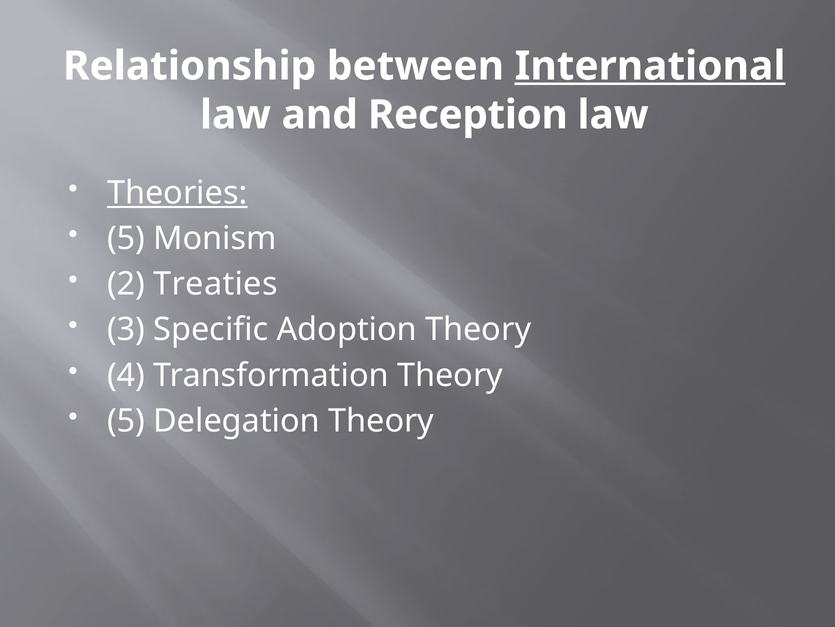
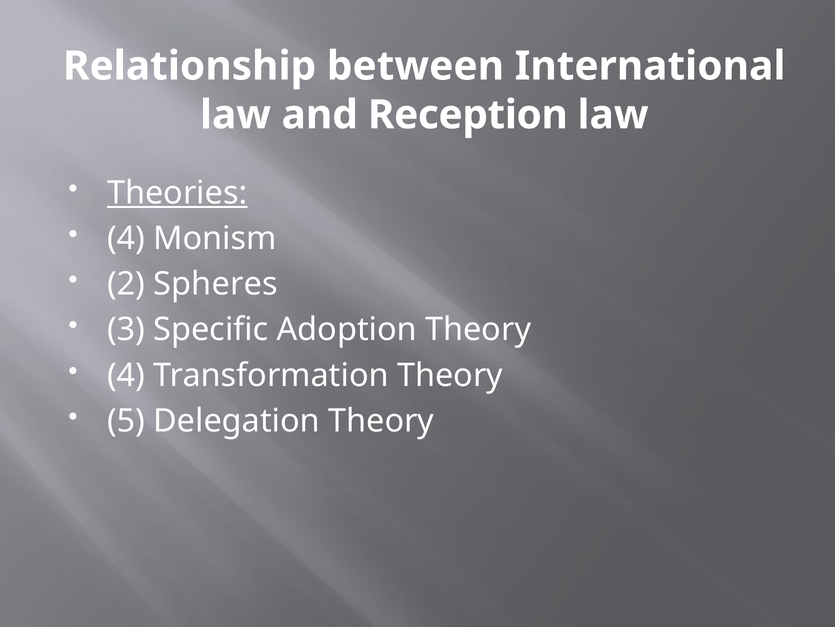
International underline: present -> none (650, 66)
5: 5 -> 4 (126, 238)
Treaties: Treaties -> Spheres (216, 284)
